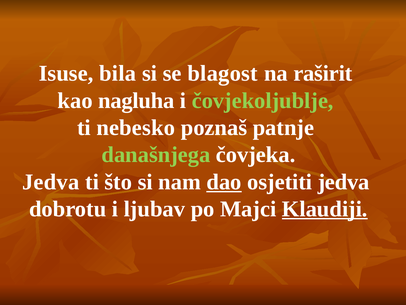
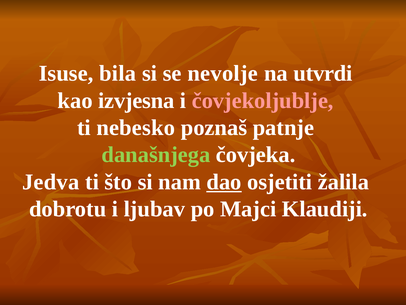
blagost: blagost -> nevolje (223, 73)
raširit: raširit -> utvrdi (323, 73)
nagluha: nagluha -> izvjesna (136, 100)
čovjekoljublje colour: light green -> pink (263, 100)
osjetiti jedva: jedva -> žalila (343, 182)
Klaudiji underline: present -> none (325, 209)
